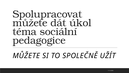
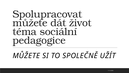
úkol: úkol -> život (80, 23)
